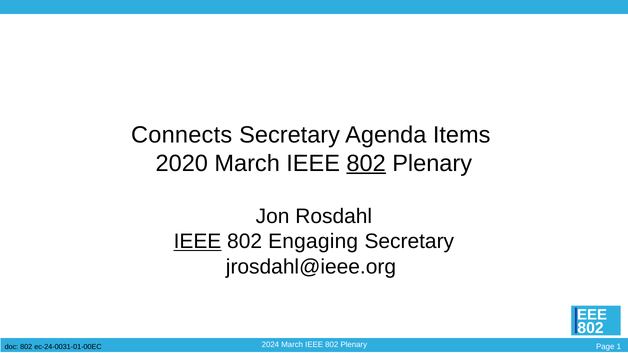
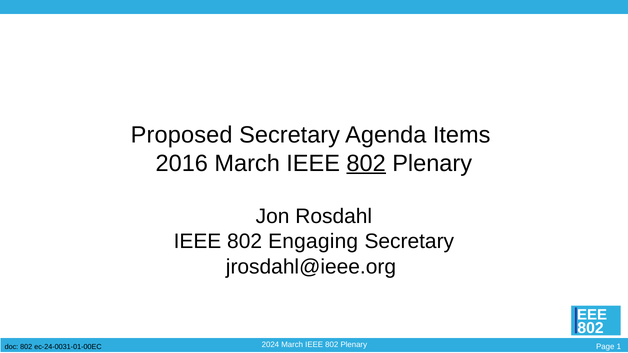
Connects: Connects -> Proposed (182, 135)
2020: 2020 -> 2016 (182, 163)
IEEE underline: present -> none (197, 242)
